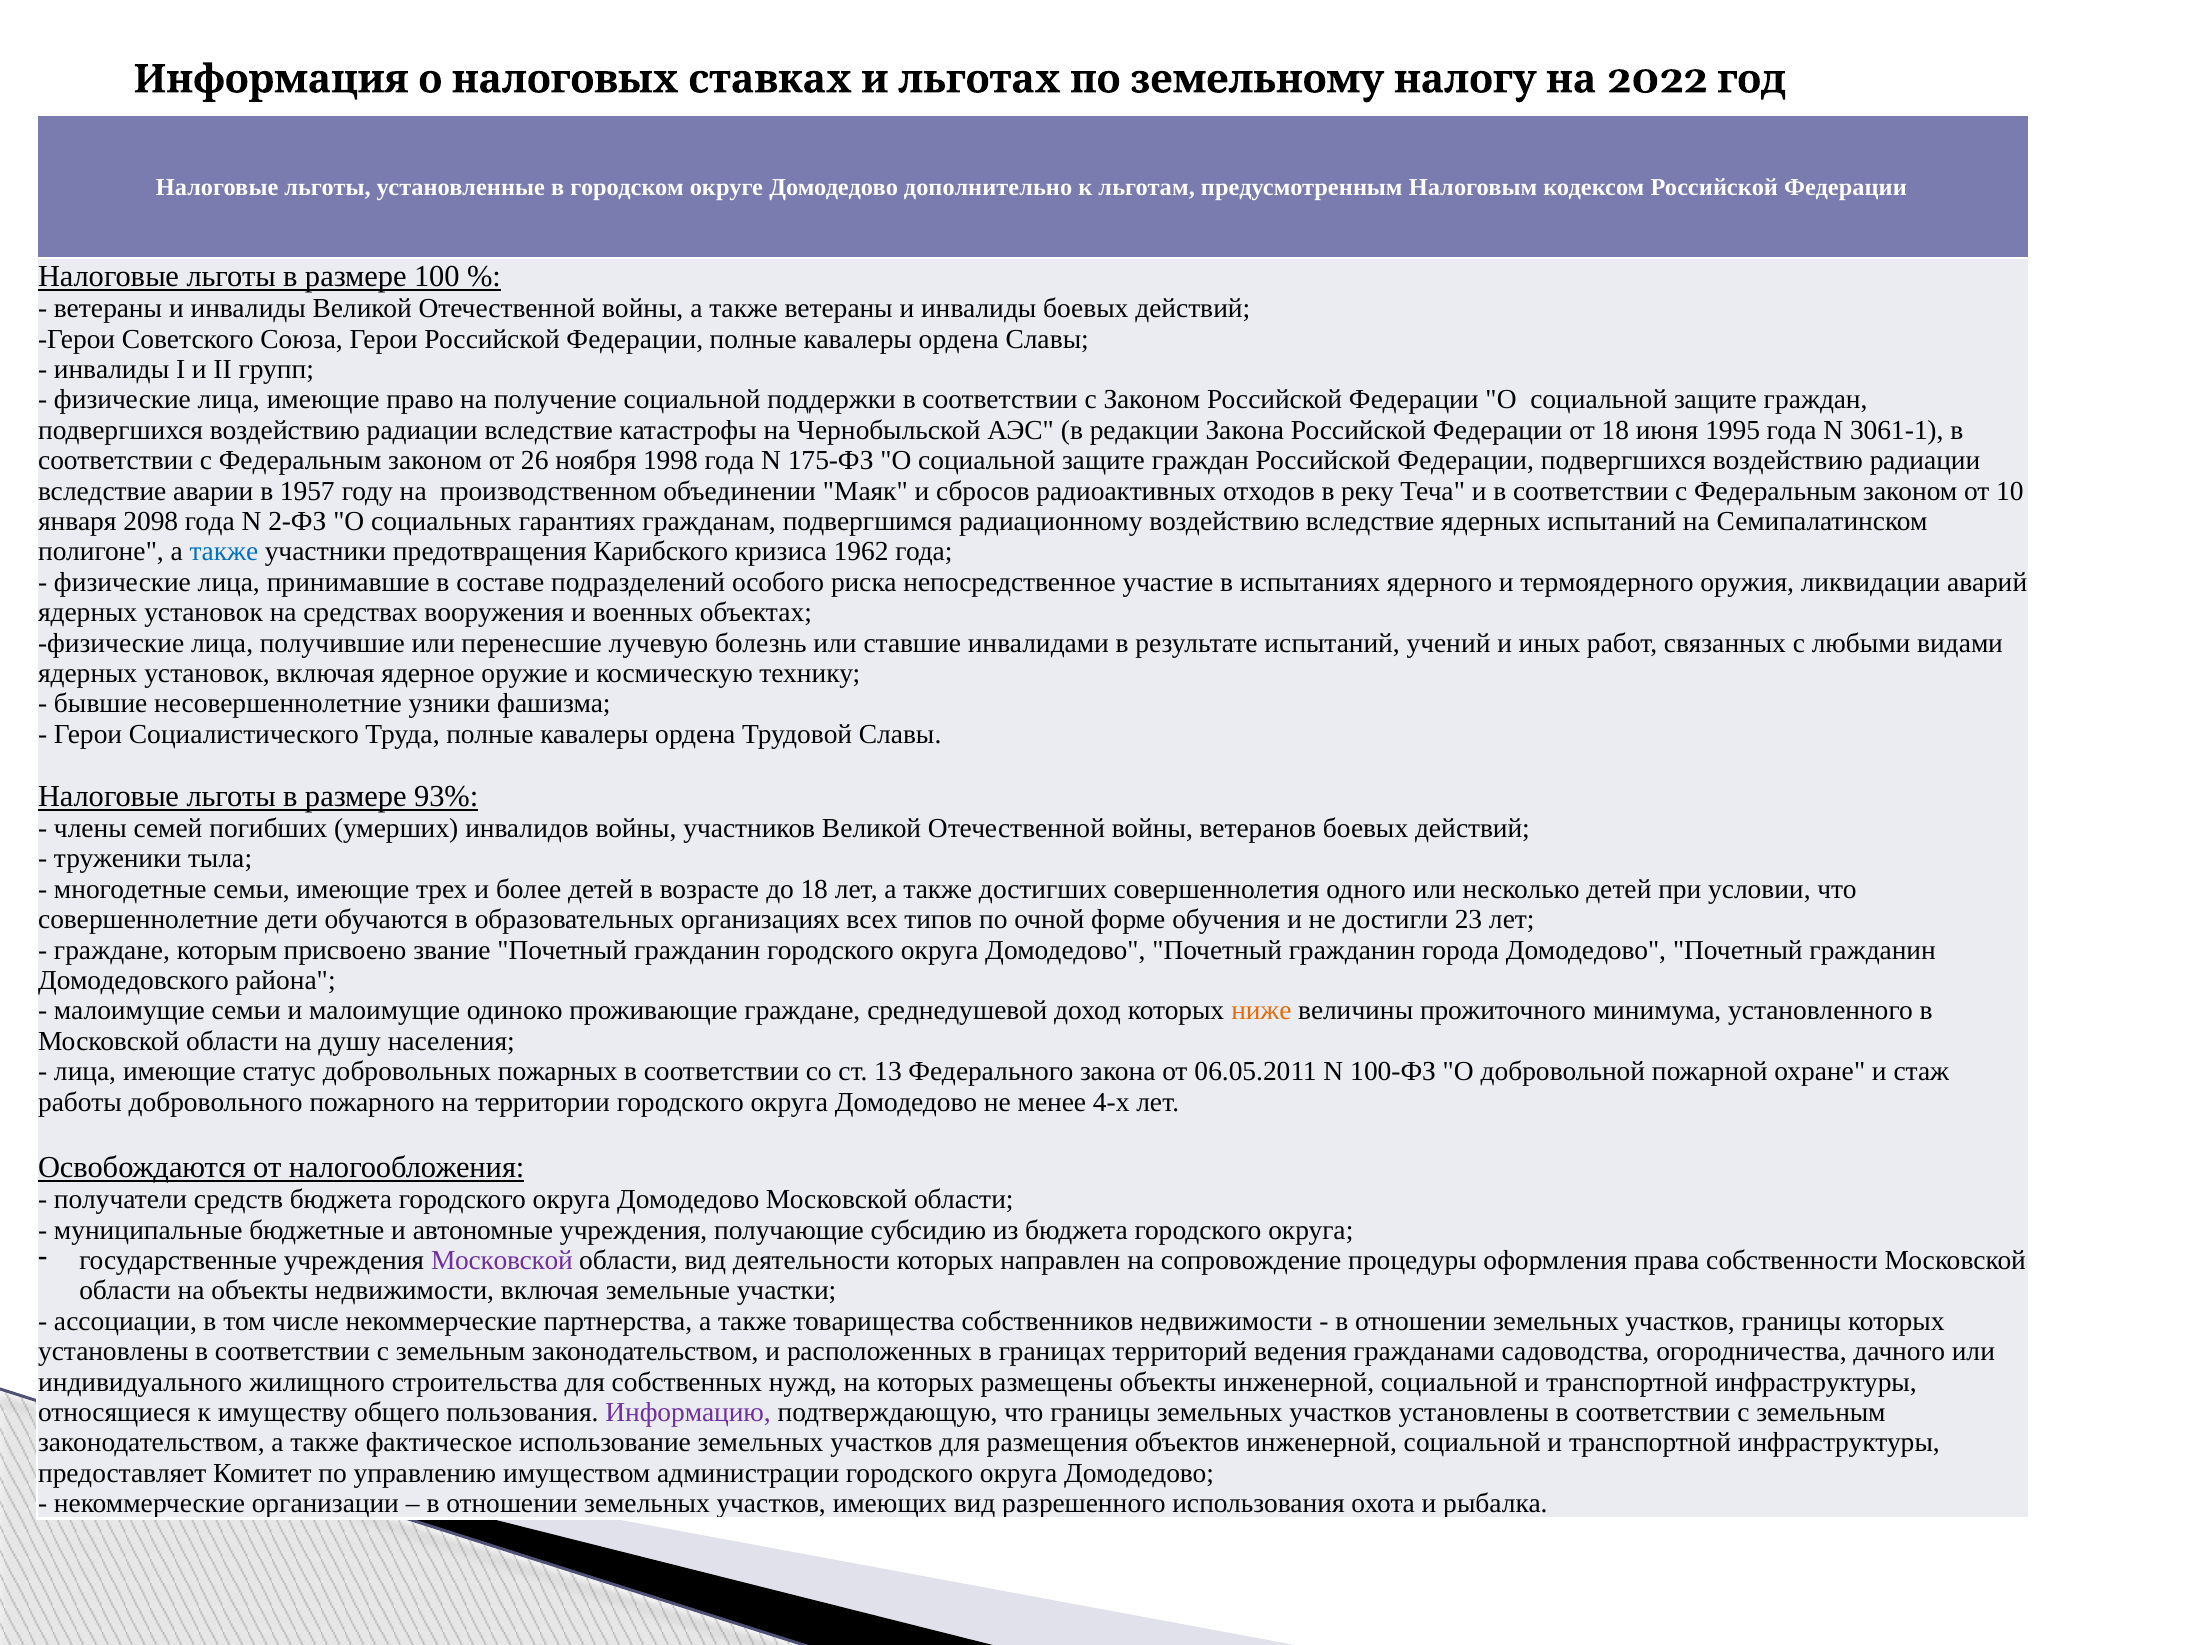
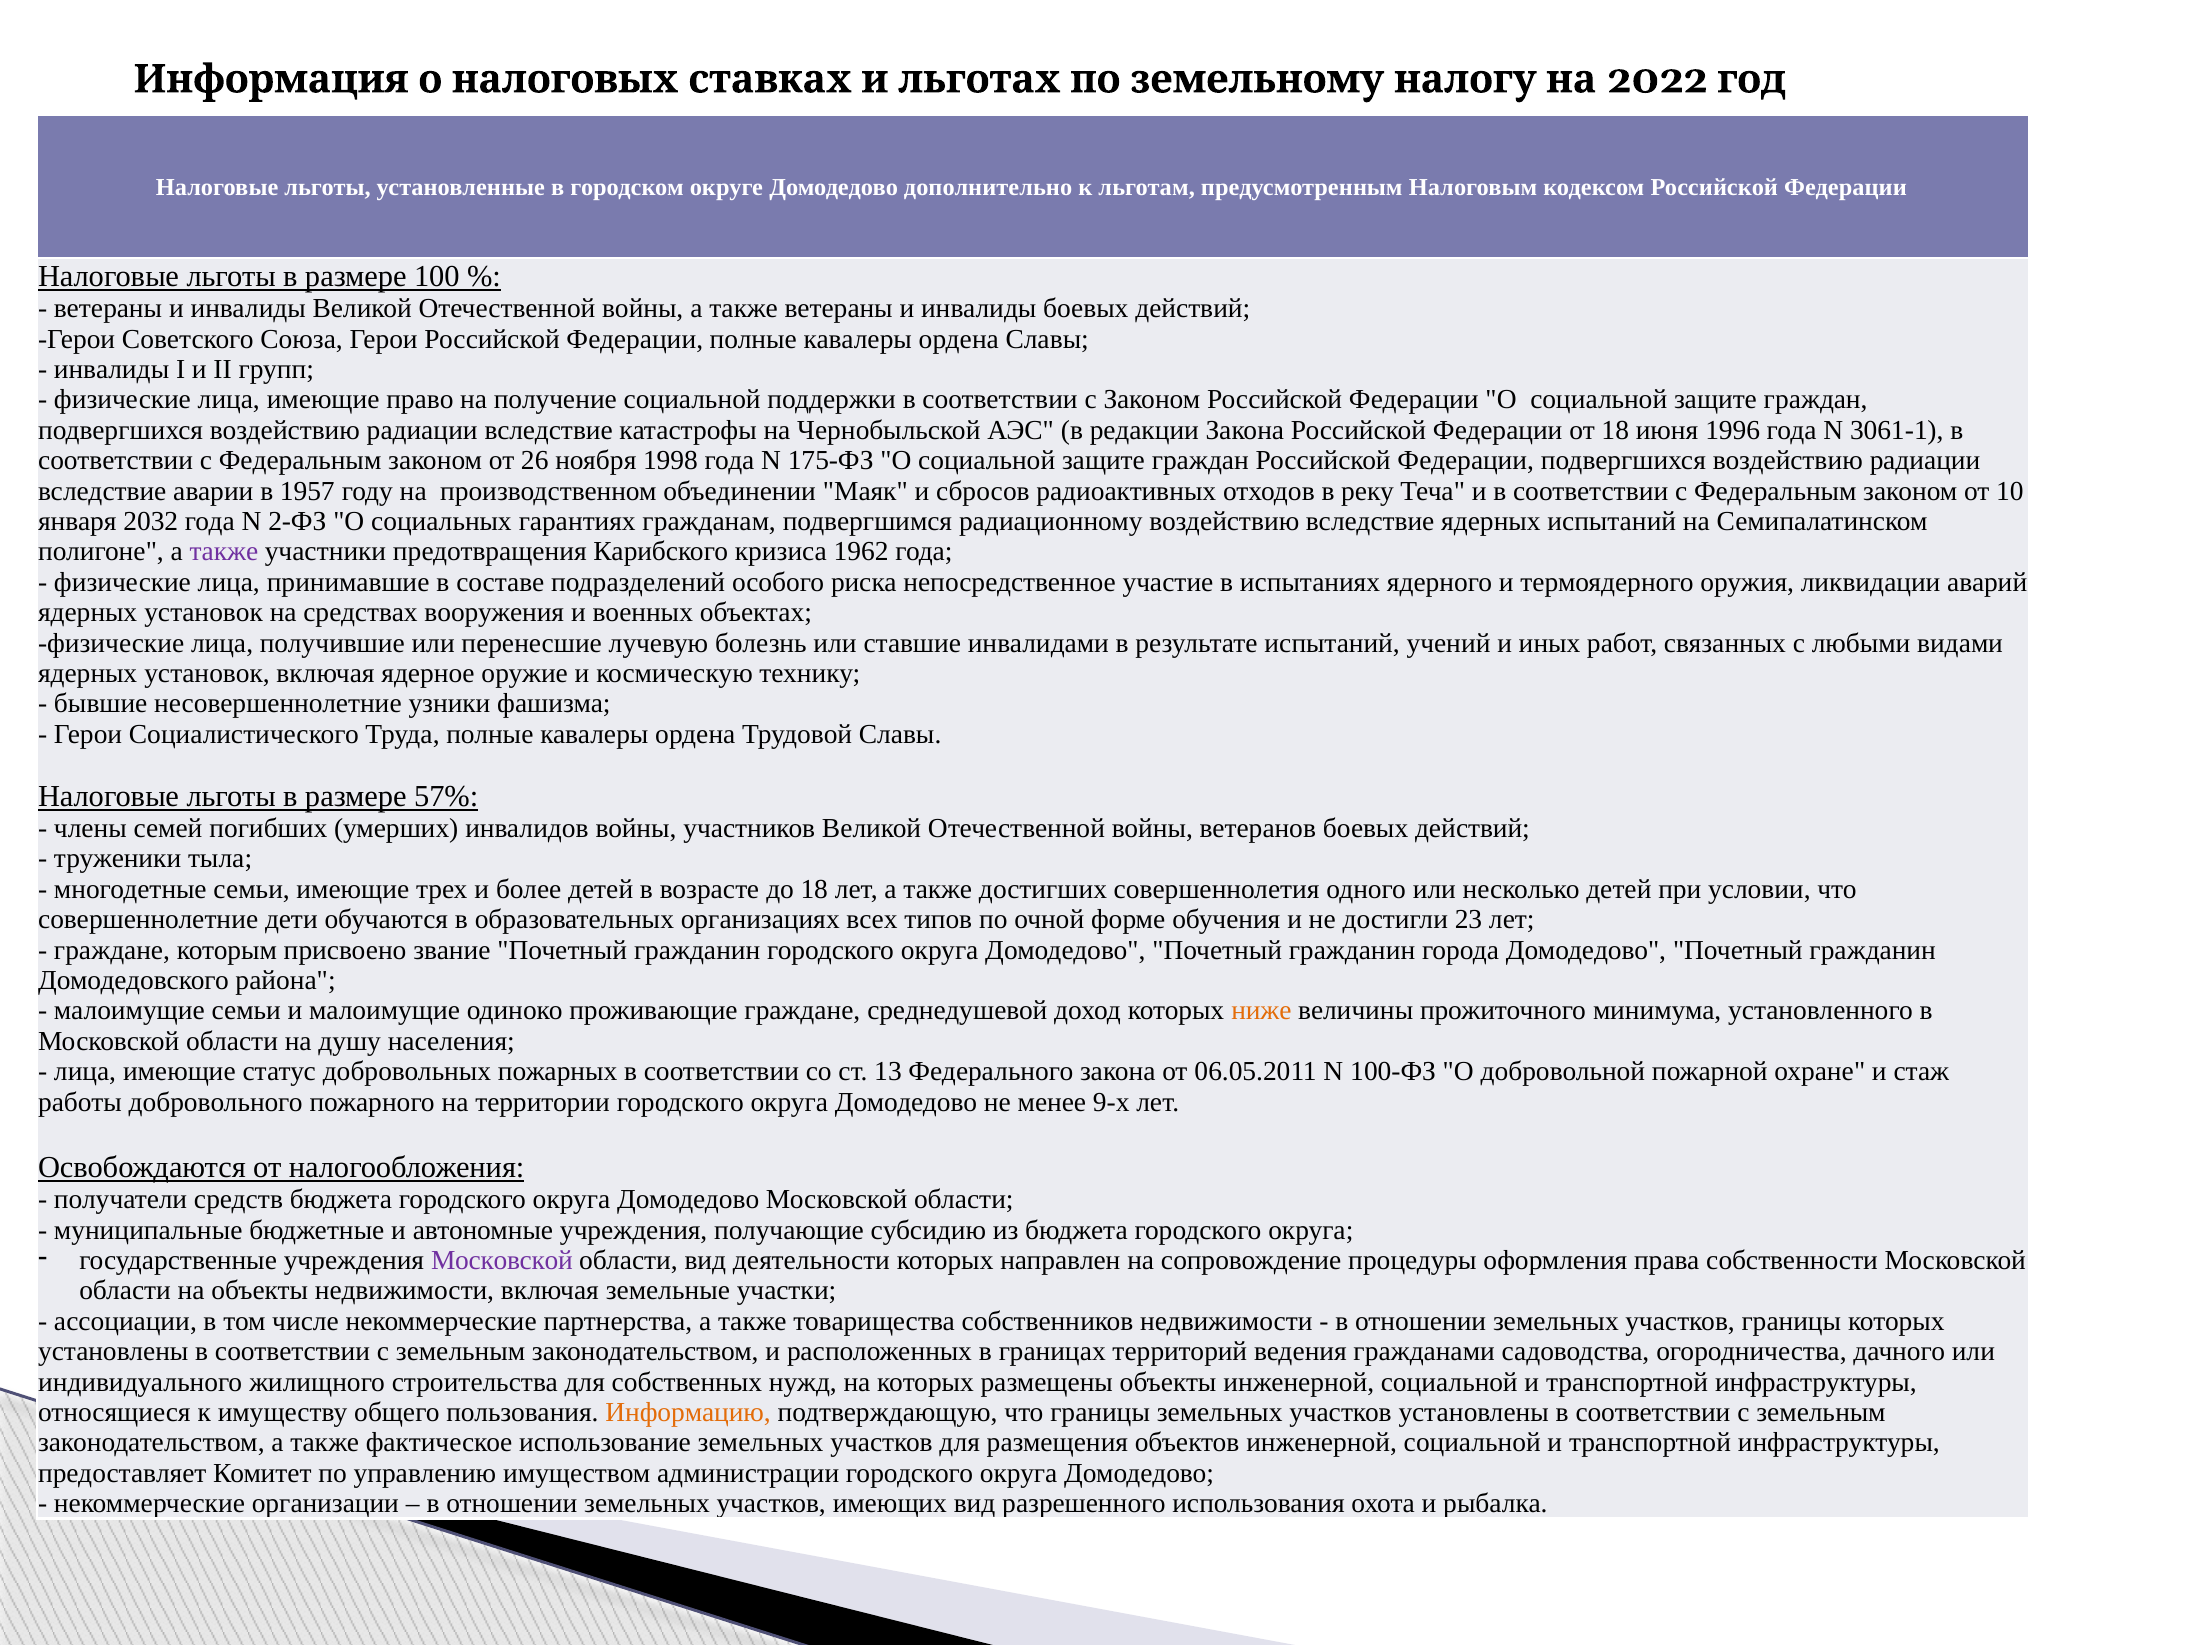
1995: 1995 -> 1996 (1733, 430)
2098: 2098 -> 2032 (151, 521)
также colour: blue -> purple (224, 552)
93%: 93% -> 57% (446, 796)
4-х: 4-х -> 9-х (1111, 1102)
Информацию colour: purple -> orange (688, 1412)
